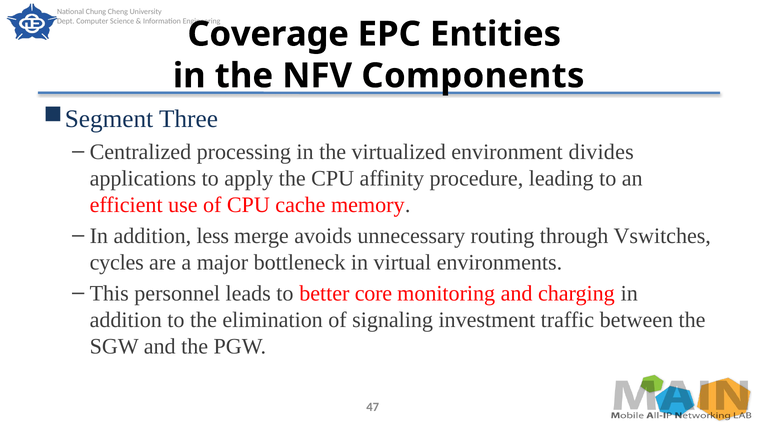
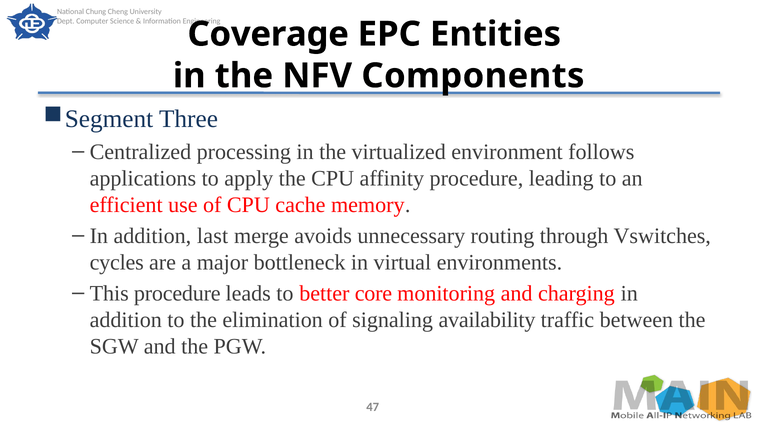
divides: divides -> follows (601, 152)
less: less -> last (213, 236)
This personnel: personnel -> procedure (177, 293)
investment: investment -> availability (487, 320)
